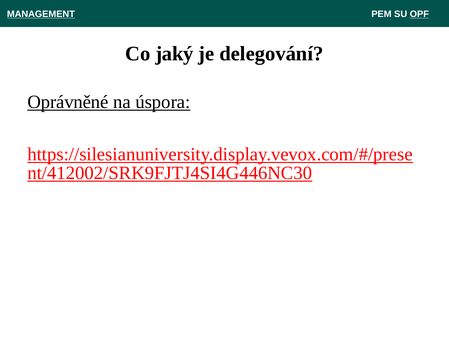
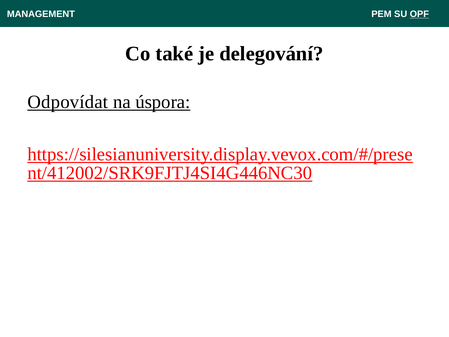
MANAGEMENT underline: present -> none (41, 14)
jaký: jaký -> také (174, 54)
Oprávněné: Oprávněné -> Odpovídat (68, 102)
